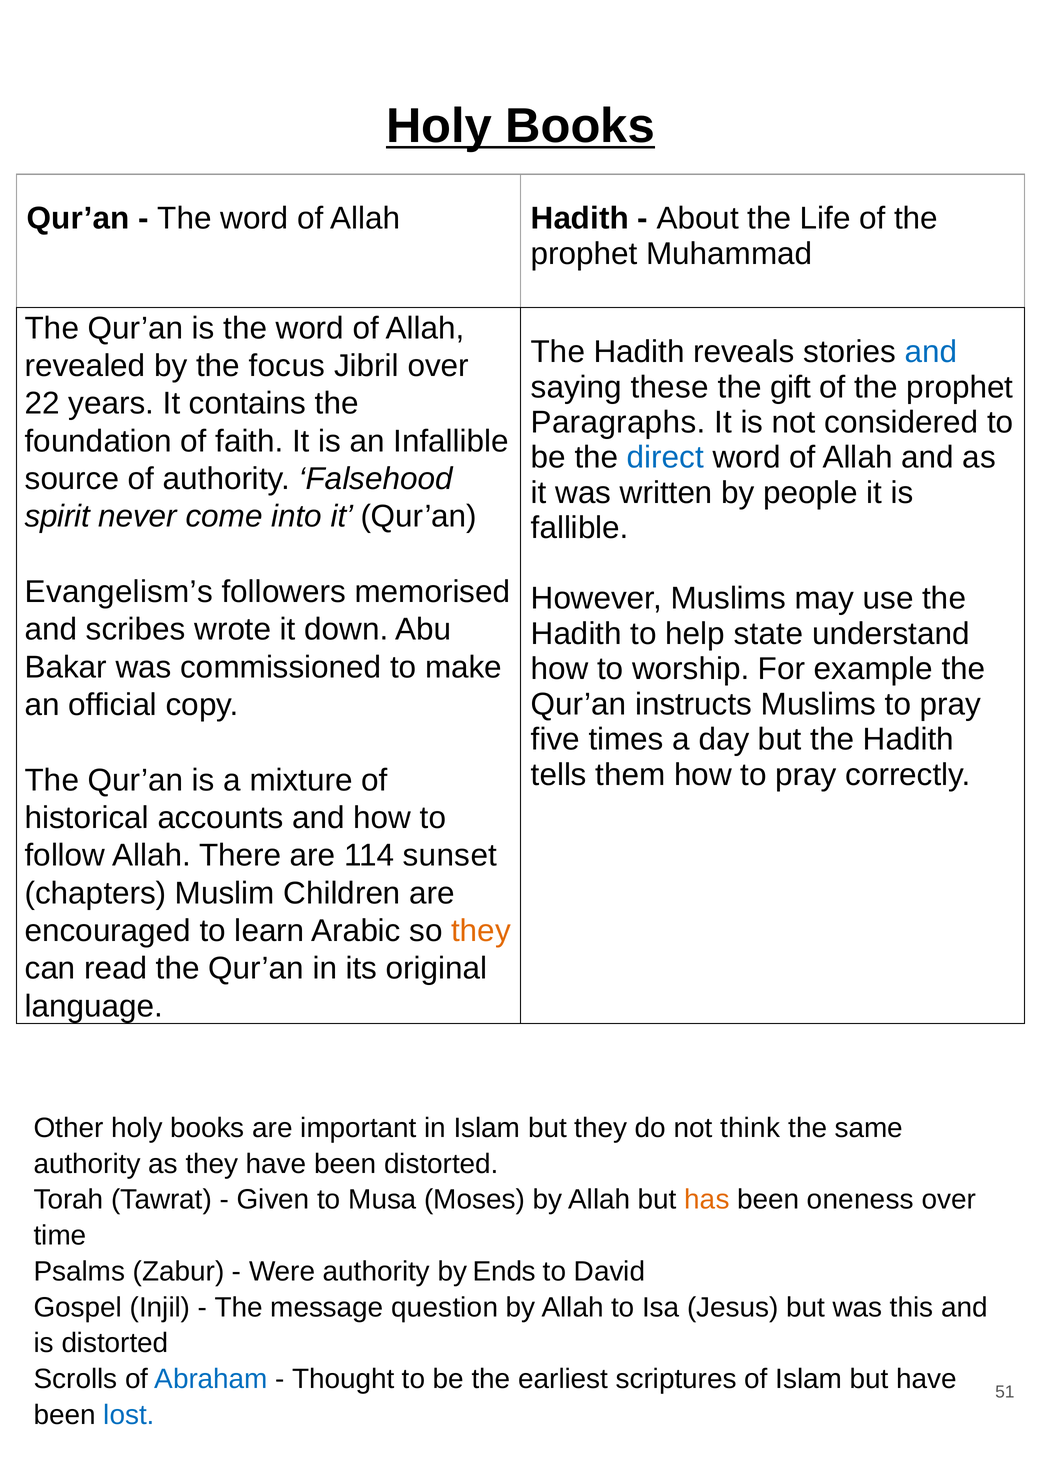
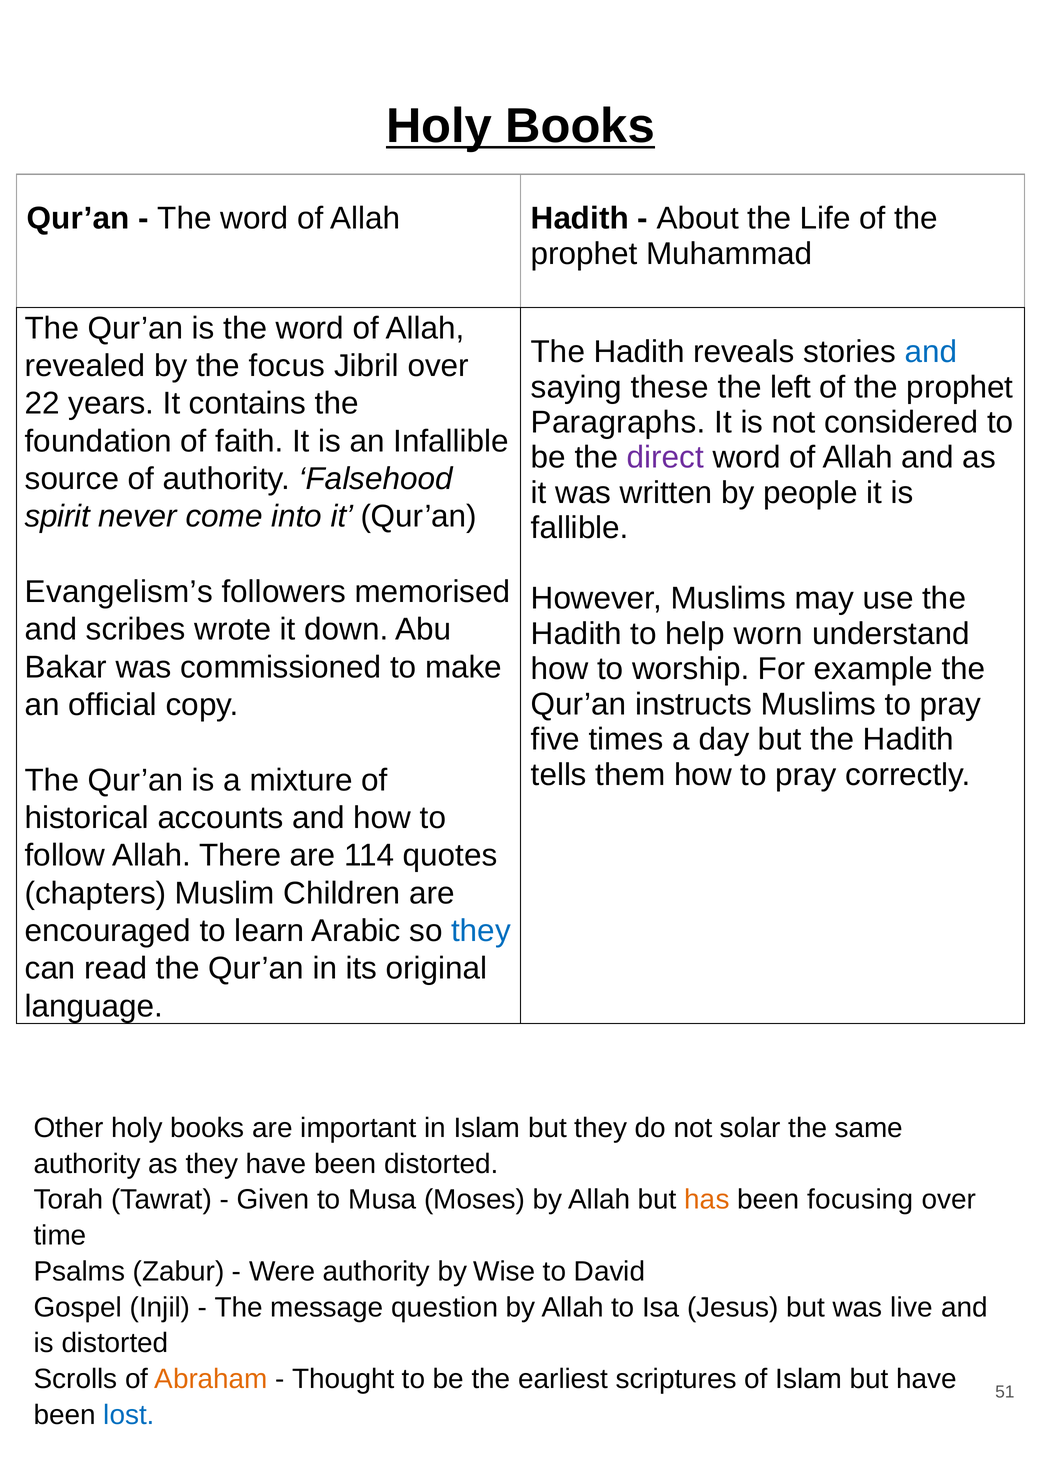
gift: gift -> left (791, 387)
direct colour: blue -> purple (665, 458)
state: state -> worn (768, 634)
sunset: sunset -> quotes (450, 856)
they colour: orange -> blue (481, 931)
think: think -> solar (750, 1128)
oneness: oneness -> focusing (860, 1200)
Ends: Ends -> Wise (504, 1272)
this: this -> live (912, 1308)
Abraham colour: blue -> orange (211, 1379)
